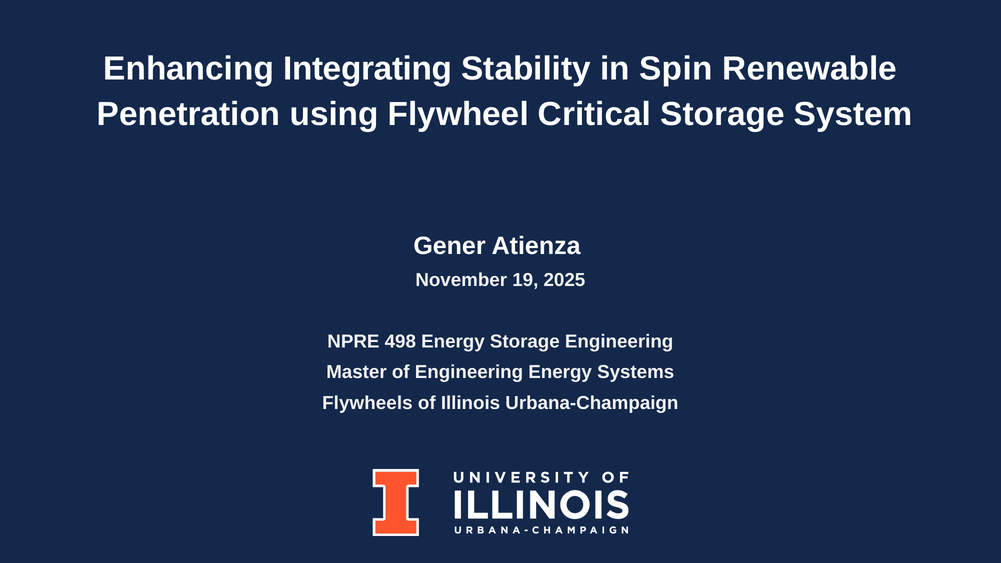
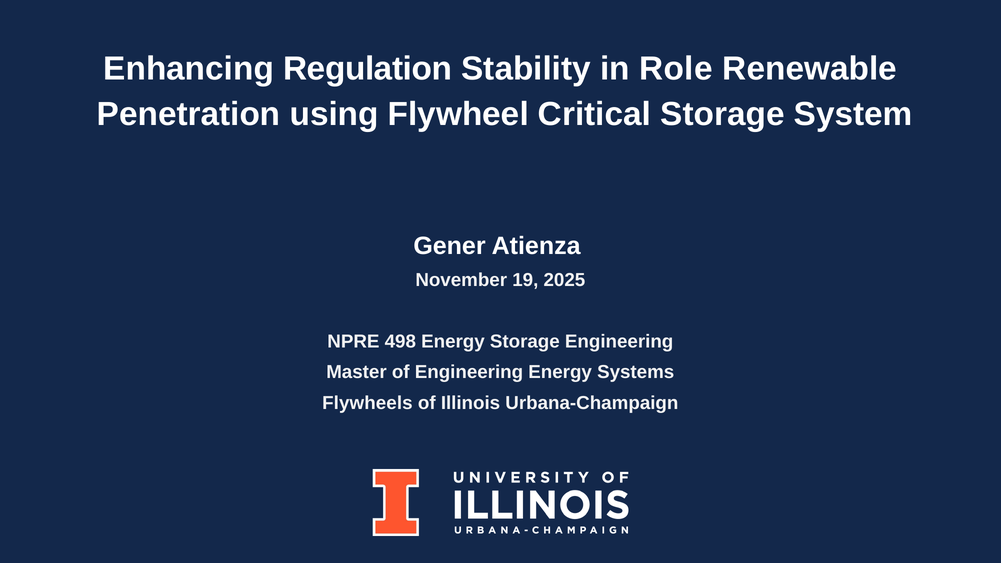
Integrating: Integrating -> Regulation (368, 69)
Spin: Spin -> Role (676, 69)
